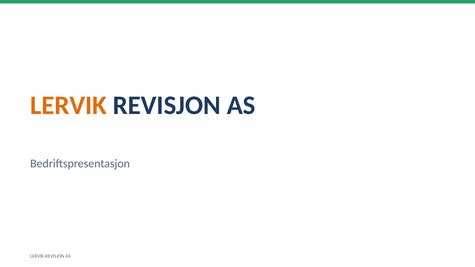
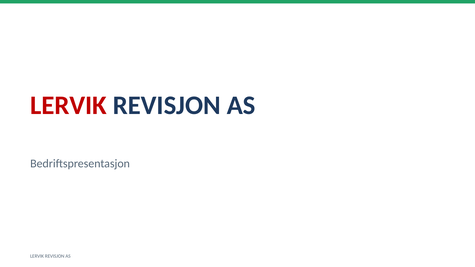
LERVIK colour: orange -> red (68, 105)
